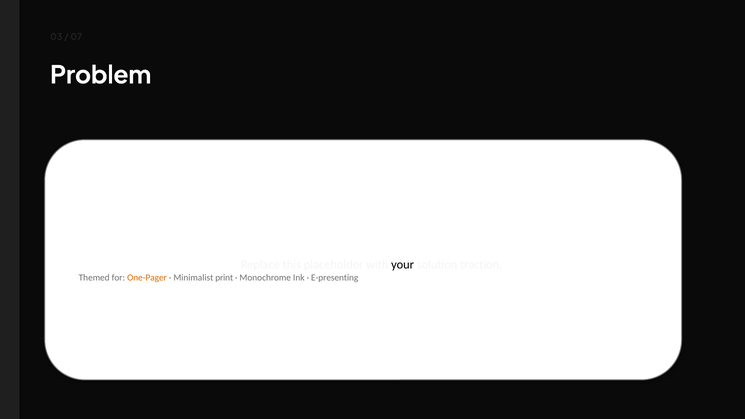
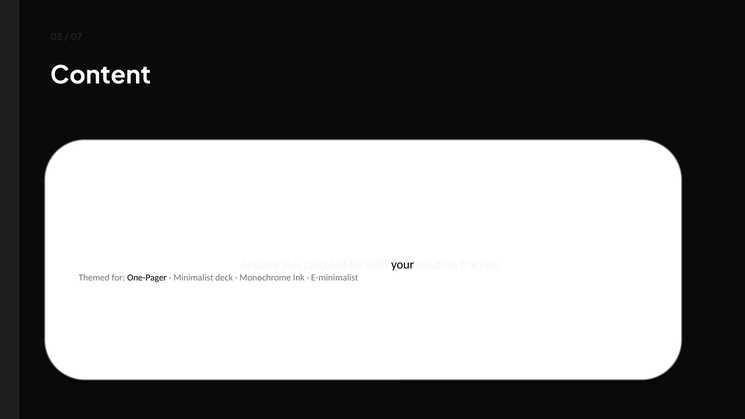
Problem: Problem -> Content (101, 75)
One-Pager colour: orange -> black (147, 278)
print: print -> deck (224, 278)
E-presenting: E-presenting -> E-minimalist (335, 278)
